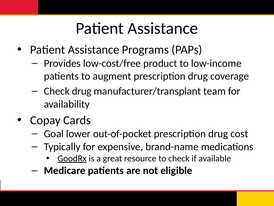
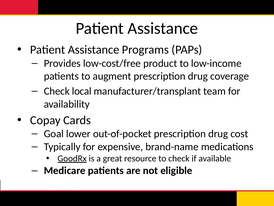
Check drug: drug -> local (82, 91)
